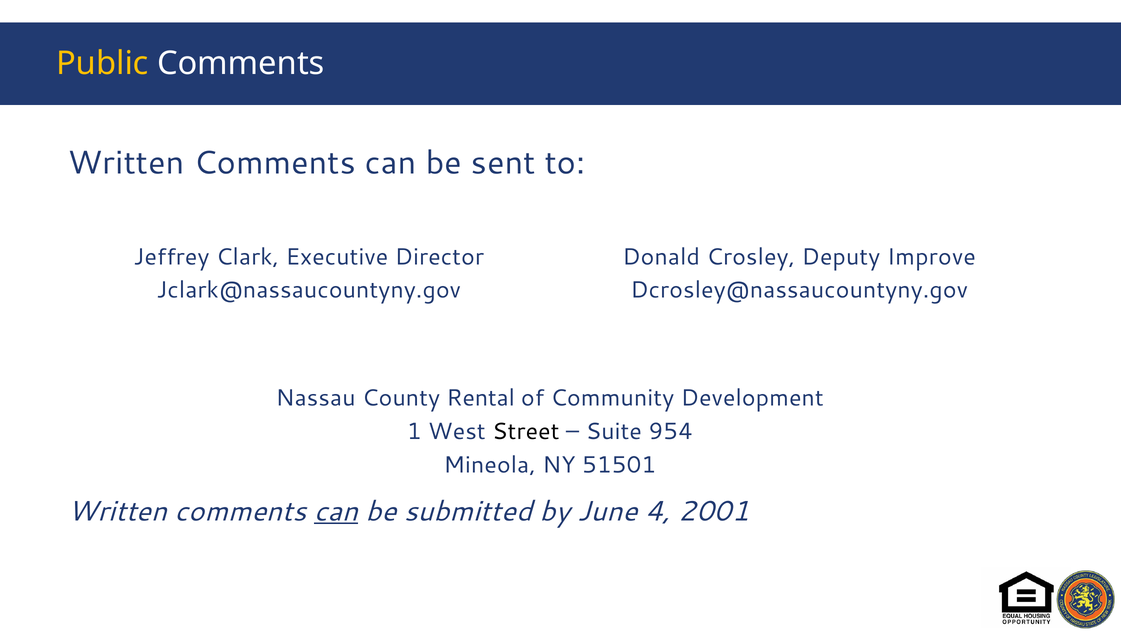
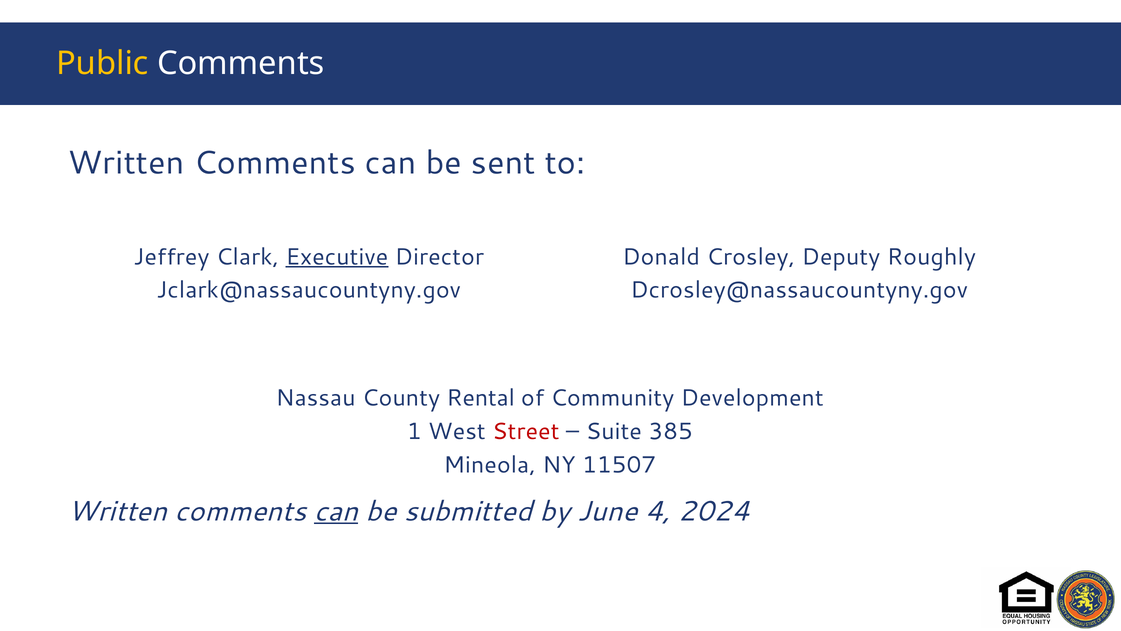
Executive underline: none -> present (337, 257)
Improve: Improve -> Roughly (931, 257)
Street colour: black -> red (526, 431)
954: 954 -> 385 (671, 431)
51501: 51501 -> 11507 (619, 464)
2001: 2001 -> 2024 (714, 511)
